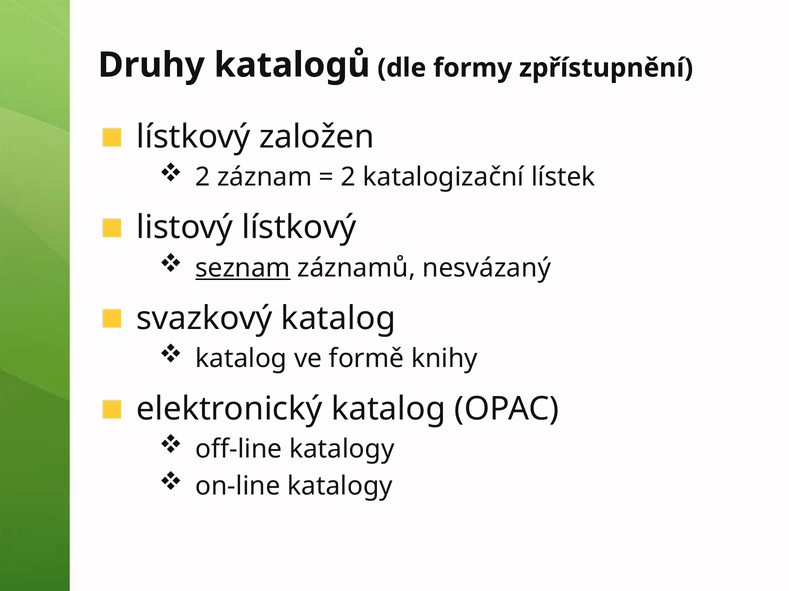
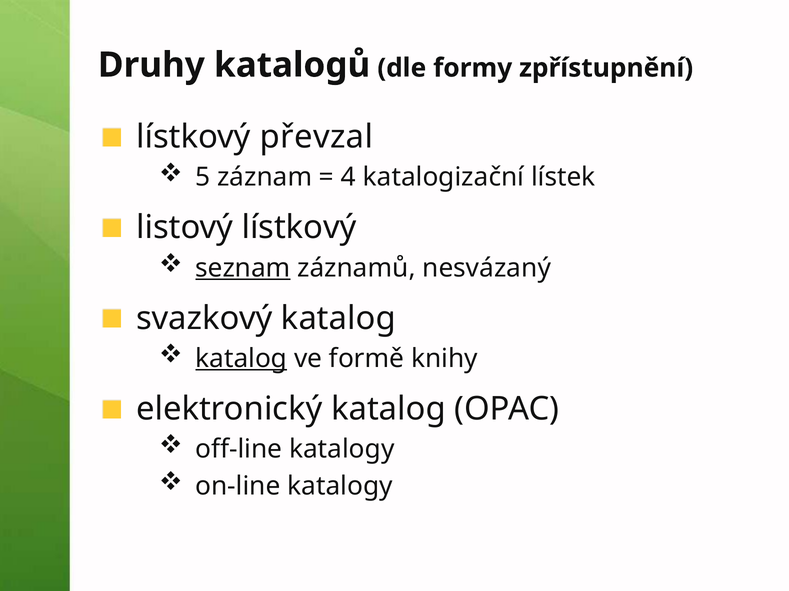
založen: založen -> převzal (317, 137)
2: 2 -> 5 (203, 177)
2: 2 -> 4 (348, 177)
katalog underline: none -> present (241, 359)
